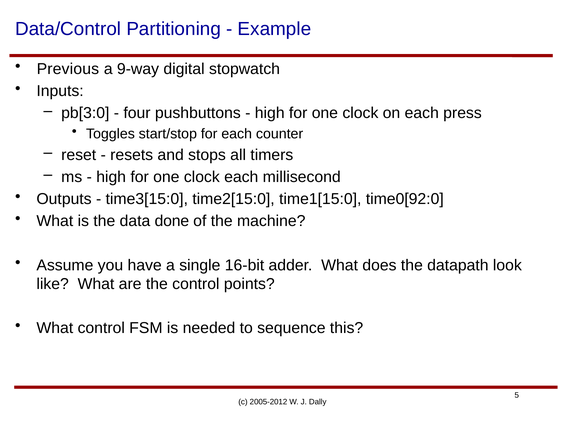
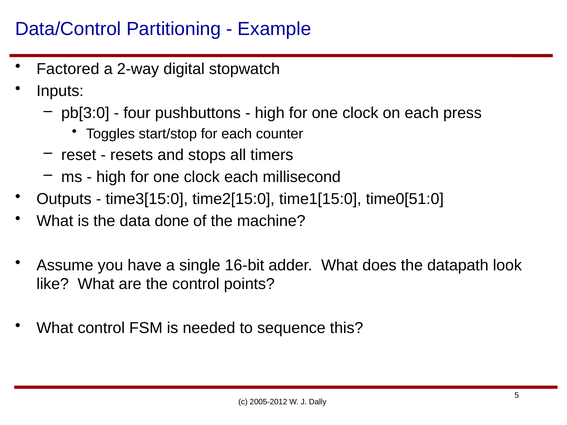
Previous: Previous -> Factored (68, 69)
9-way: 9-way -> 2-way (138, 69)
time0[92:0: time0[92:0 -> time0[51:0 (405, 199)
